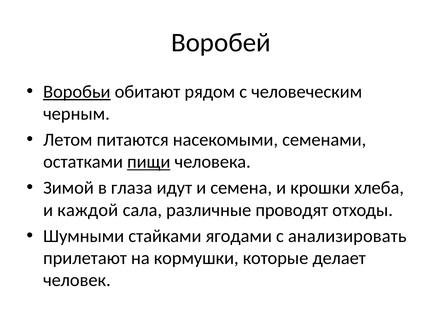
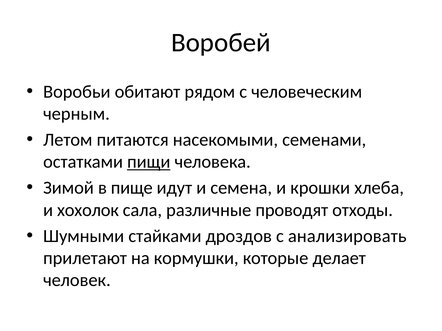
Воробьи underline: present -> none (77, 92)
глаза: глаза -> пище (132, 188)
каждой: каждой -> хохолок (88, 210)
ягодами: ягодами -> дроздов (239, 236)
